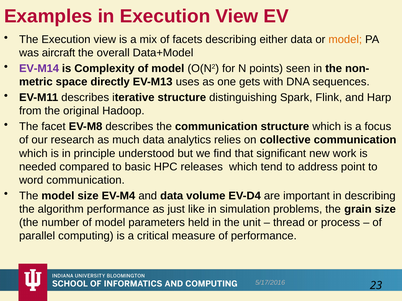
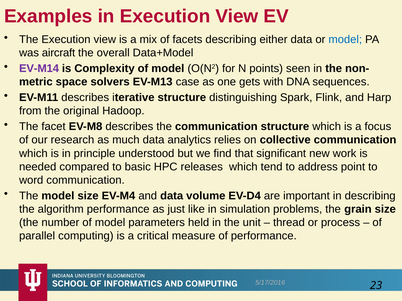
model colour: orange -> blue (345, 40)
directly: directly -> solvers (110, 82)
uses: uses -> case (188, 82)
